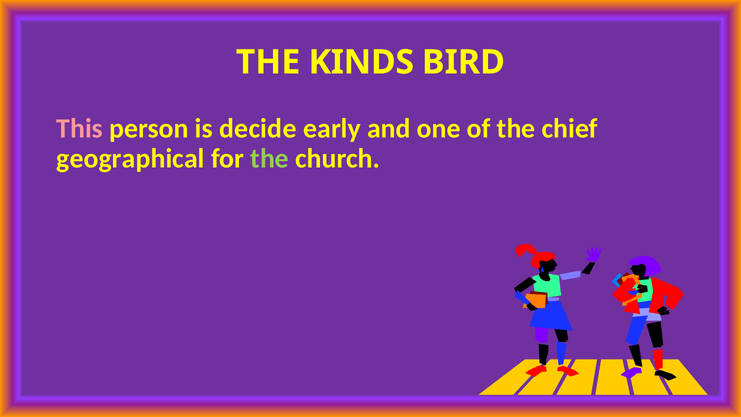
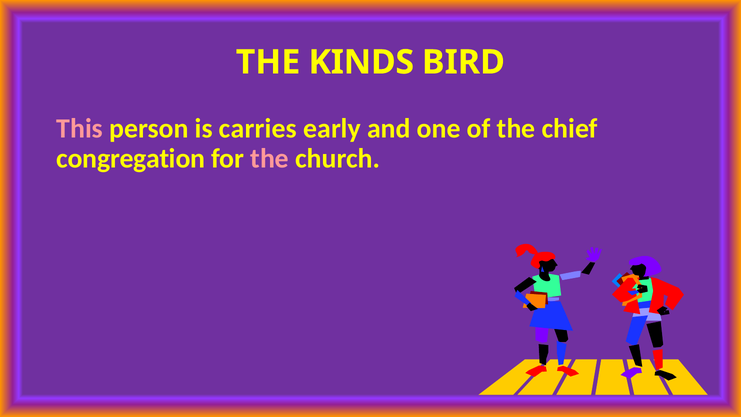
decide: decide -> carries (258, 129)
geographical: geographical -> congregation (131, 159)
the colour: light green -> pink (270, 159)
